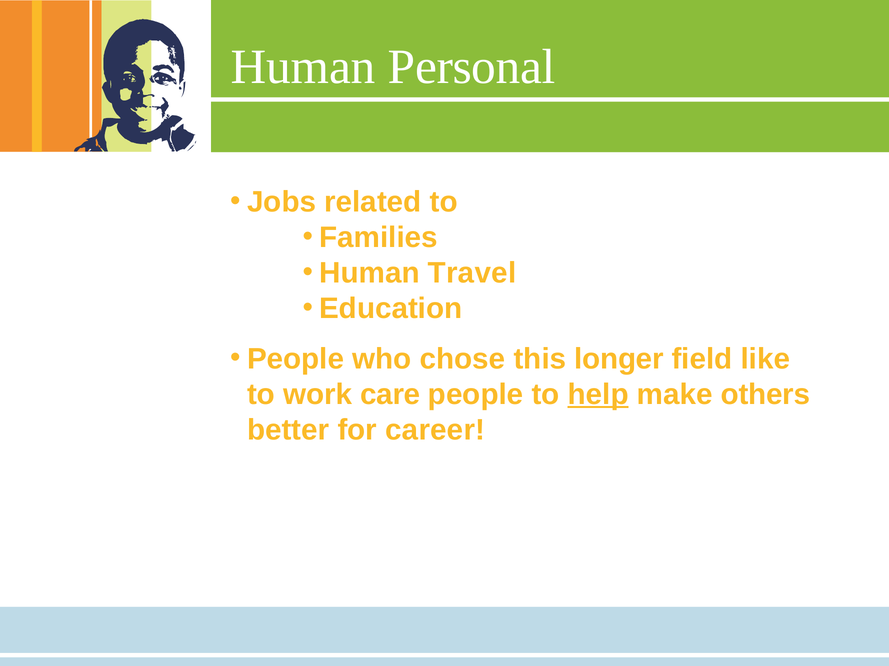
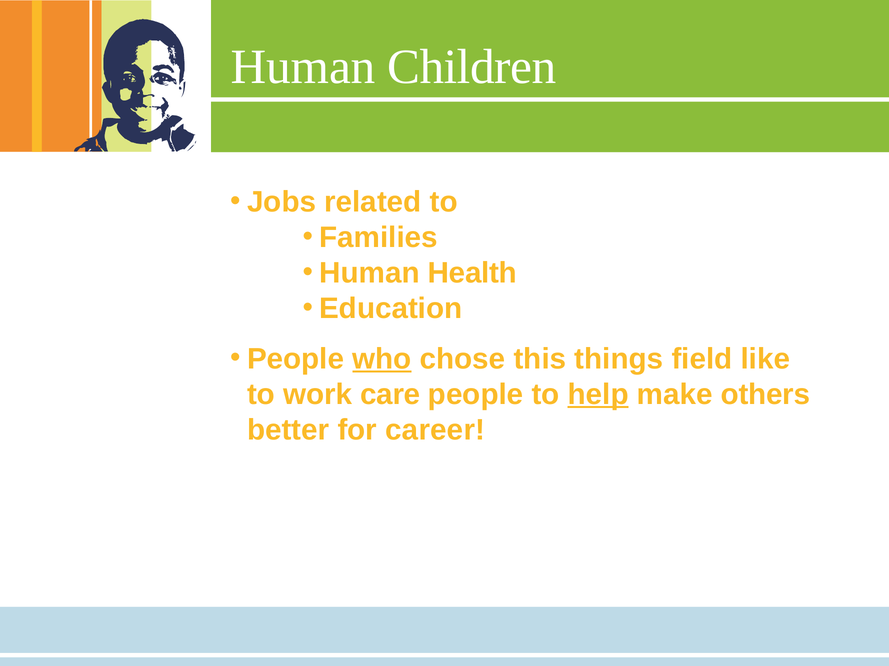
Personal: Personal -> Children (472, 67)
Travel: Travel -> Health (472, 273)
who underline: none -> present (382, 359)
longer: longer -> things (619, 359)
